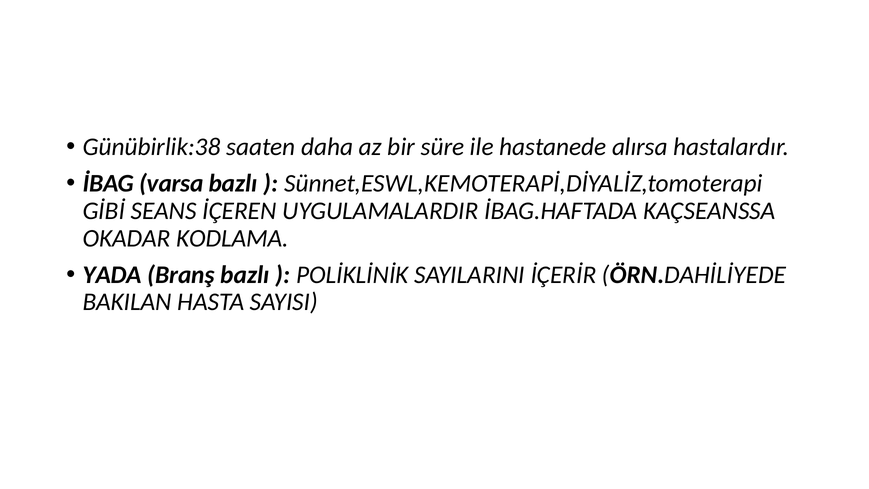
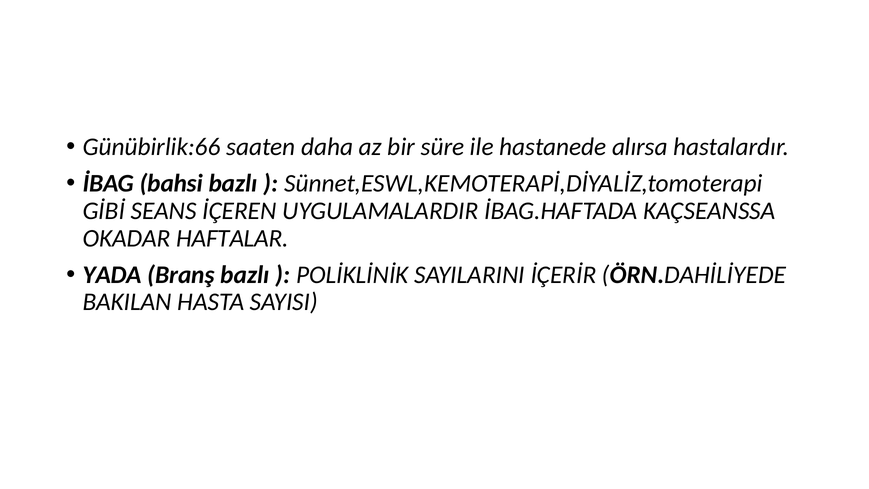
Günübirlik:38: Günübirlik:38 -> Günübirlik:66 (152, 147)
varsa: varsa -> bahsi (171, 183)
KODLAMA: KODLAMA -> HAFTALAR (232, 238)
